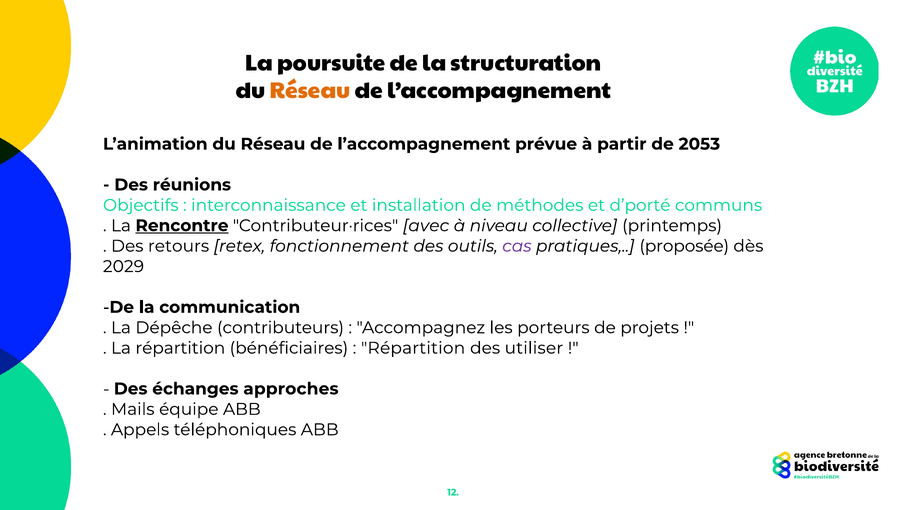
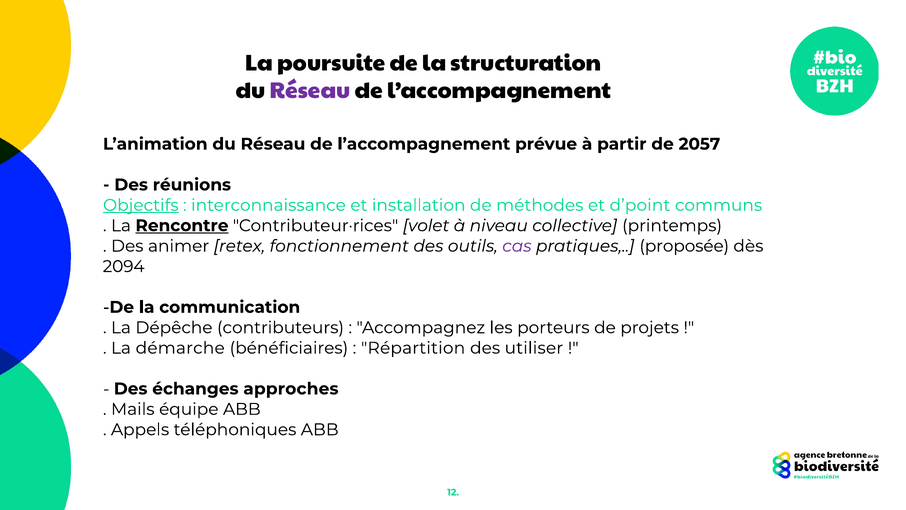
Réseau colour: orange -> purple (310, 91)
2053: 2053 -> 2057 (699, 144)
Objectifs underline: none -> present (141, 205)
d’porté: d’porté -> d’point (640, 205)
avec: avec -> volet (426, 225)
retours: retours -> animer (179, 246)
2029: 2029 -> 2094 (124, 266)
La répartition: répartition -> démarche (180, 348)
